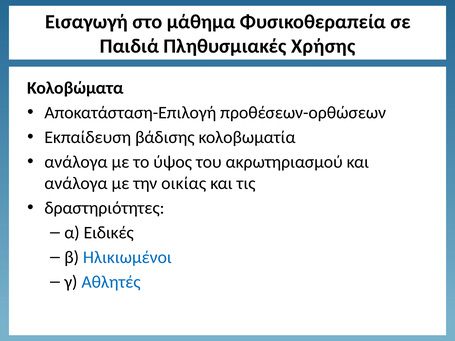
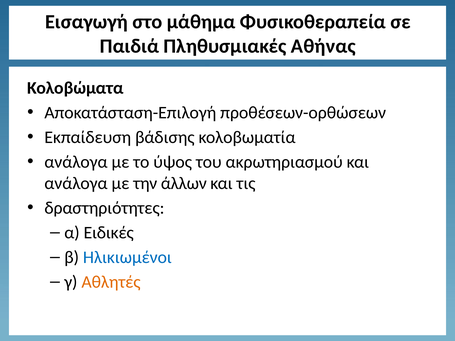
Χρήσης: Χρήσης -> Αθήνας (323, 46)
οικίας: οικίας -> άλλων (184, 183)
Αθλητές colour: blue -> orange (111, 282)
